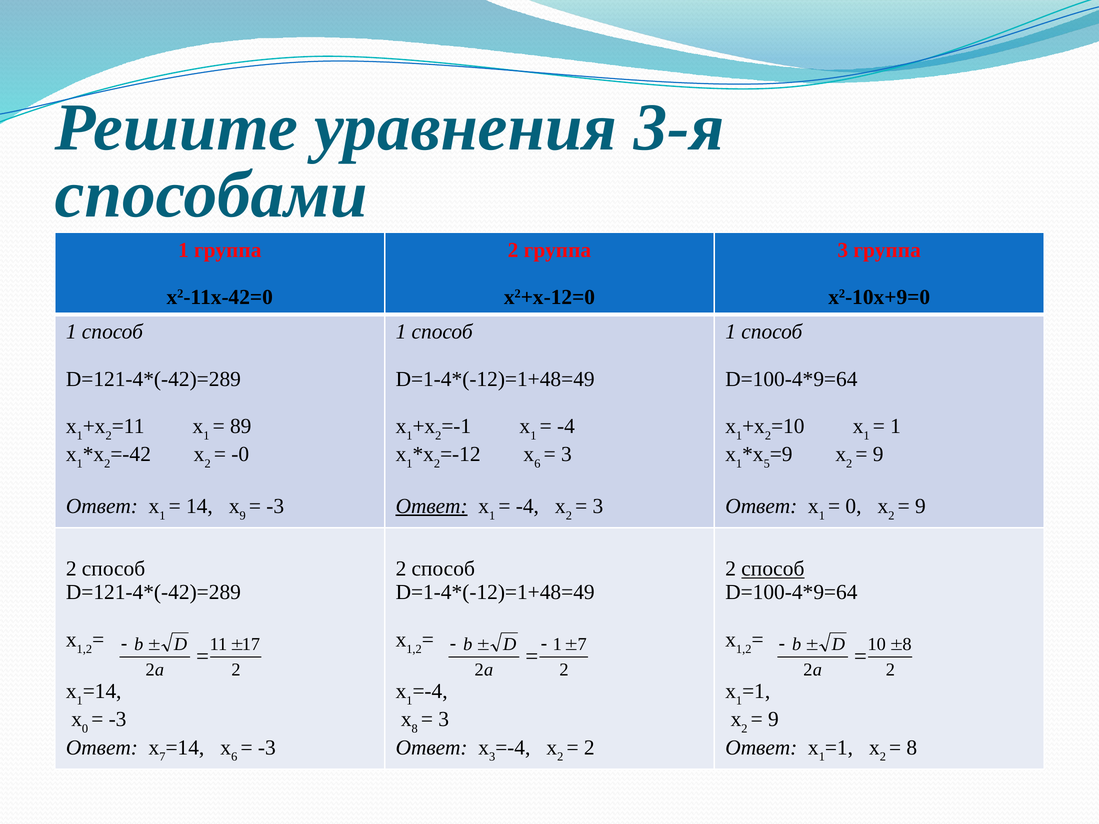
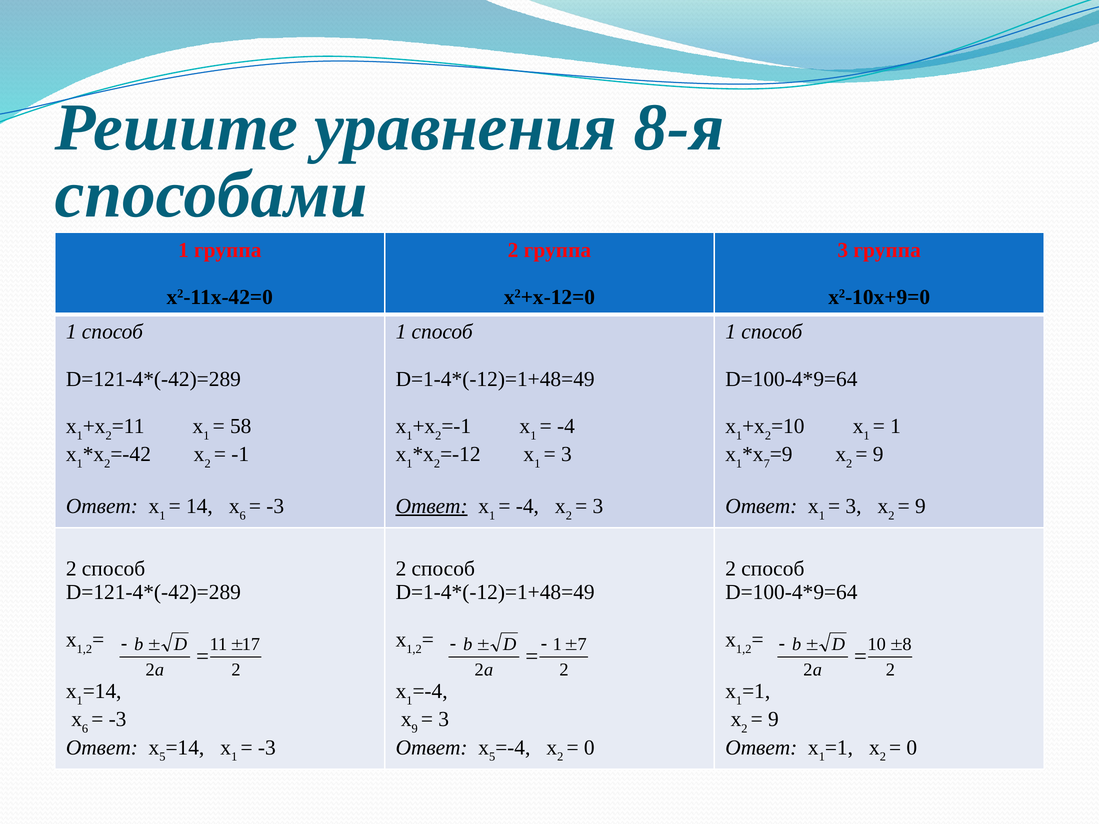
3-я: 3-я -> 8-я (679, 128)
89: 89 -> 58 (241, 426)
-0: -0 -> -1 (240, 455)
6: 6 -> 1 (537, 464)
5: 5 -> 7 (767, 464)
9: 9 -> 6 (243, 516)
0: 0 -> 3 (853, 506)
способ underline: present -> none (773, 569)
0: 0 -> 6 (85, 729)
8: 8 -> 9 (415, 729)
7: 7 -> 5 (162, 757)
6: 6 -> 1 (234, 757)
3: 3 -> 5 (492, 757)
2: 2 -> 0 (589, 748)
8: 8 -> 0 (912, 748)
